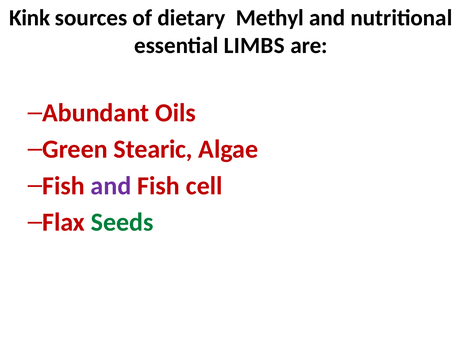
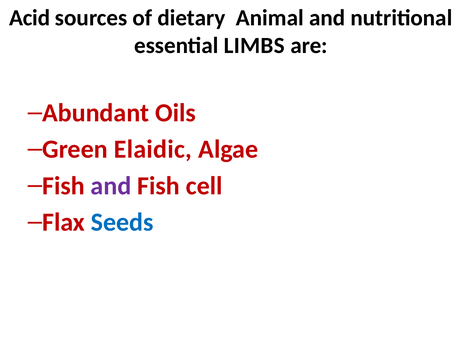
Kink: Kink -> Acid (30, 18)
Methyl: Methyl -> Animal (270, 18)
Stearic: Stearic -> Elaidic (153, 149)
Seeds colour: green -> blue (122, 222)
